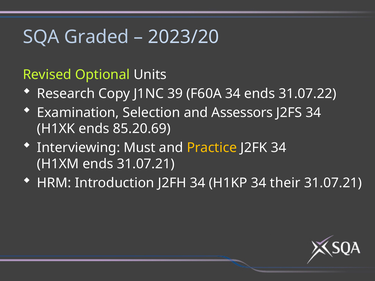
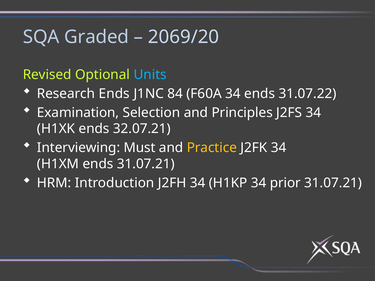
2023/20: 2023/20 -> 2069/20 (184, 37)
Units colour: white -> light blue (150, 75)
Research Copy: Copy -> Ends (114, 94)
39: 39 -> 84 (175, 94)
Assessors: Assessors -> Principles (242, 113)
85.20.69: 85.20.69 -> 32.07.21 (142, 129)
their: their -> prior (285, 183)
